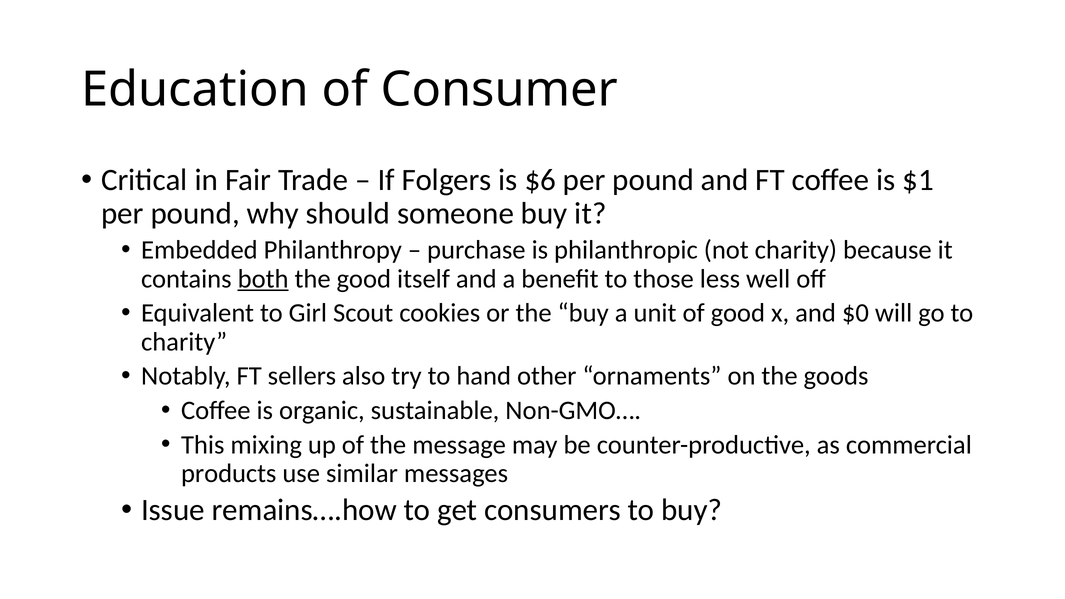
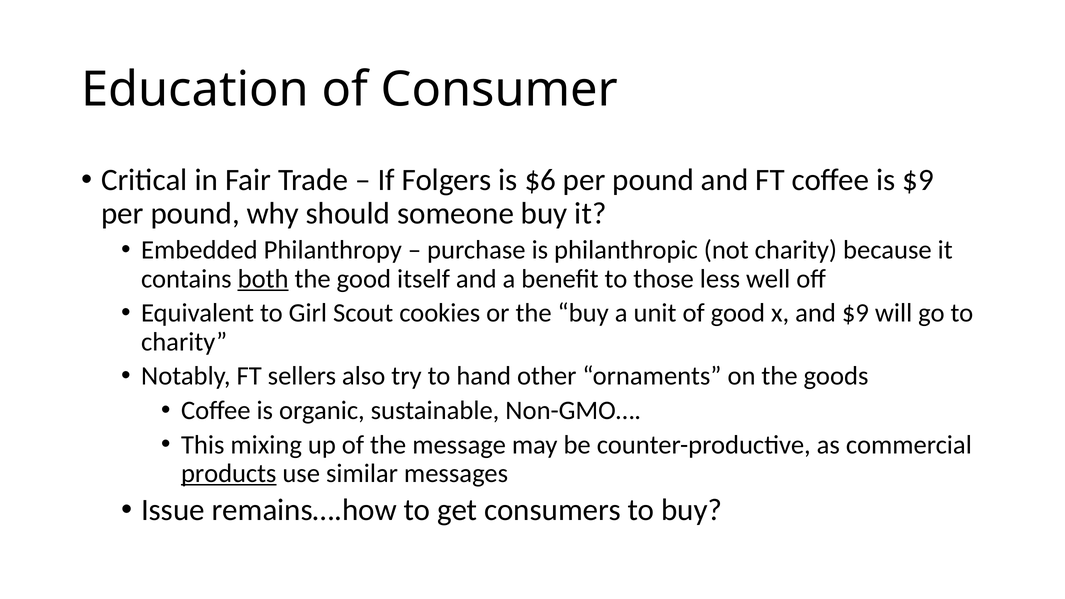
is $1: $1 -> $9 (918, 180)
and $0: $0 -> $9 (855, 313)
products underline: none -> present (229, 474)
